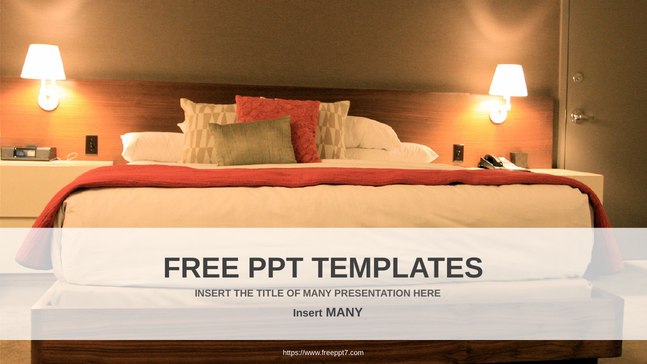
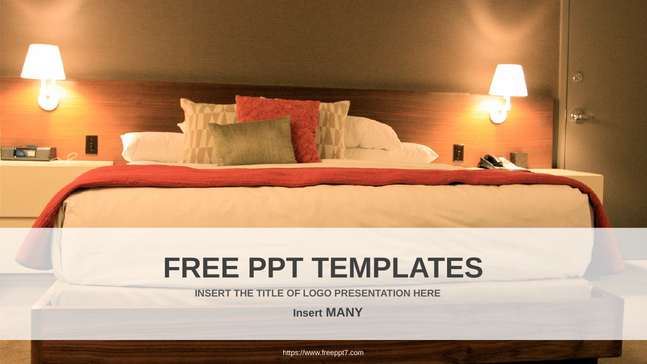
OF MANY: MANY -> LOGO (317, 294)
